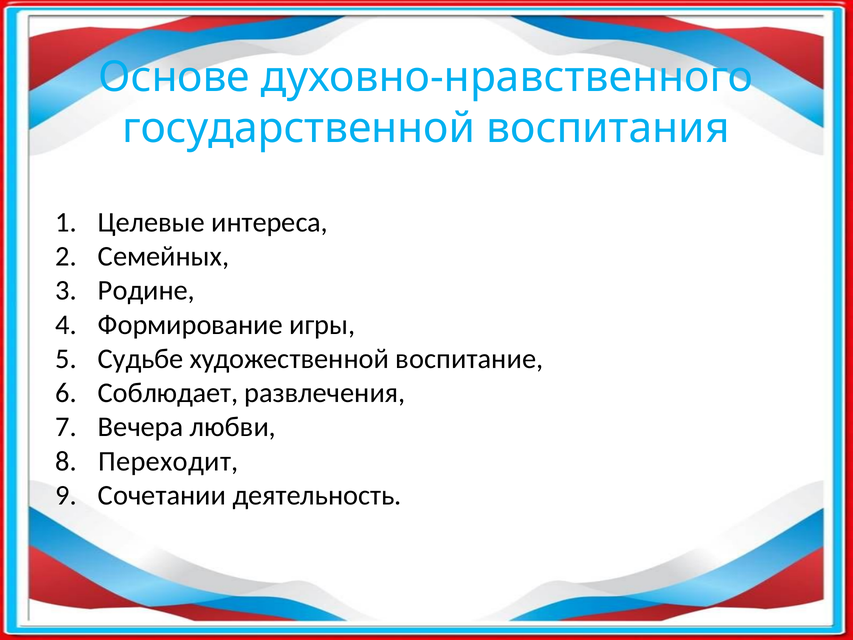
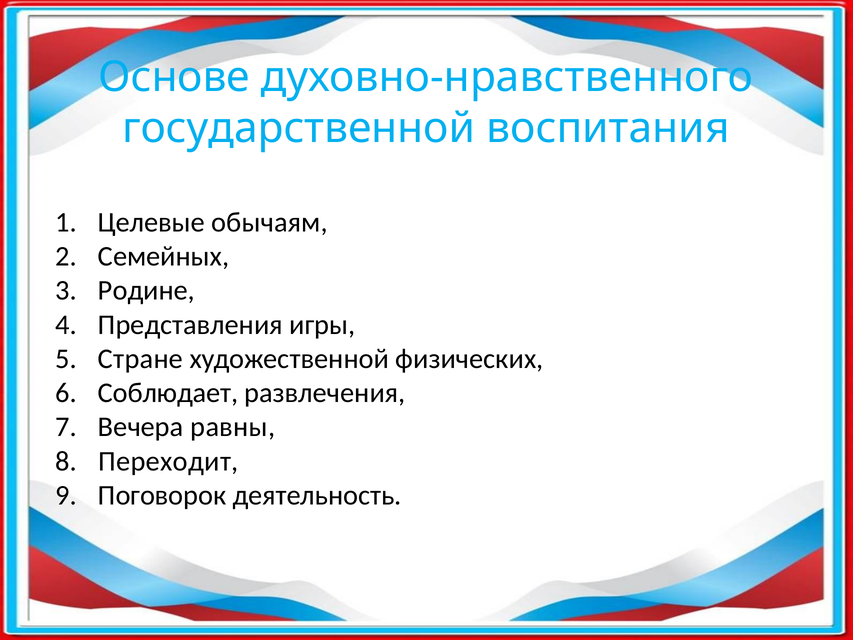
интереса: интереса -> обычаям (270, 222)
Формирование: Формирование -> Представления (190, 325)
Судьбе: Судьбе -> Стране (141, 359)
воспитание: воспитание -> физических (469, 359)
любви: любви -> равны (233, 427)
Сочетании: Сочетании -> Поговорок (162, 495)
